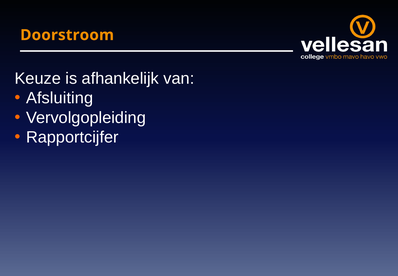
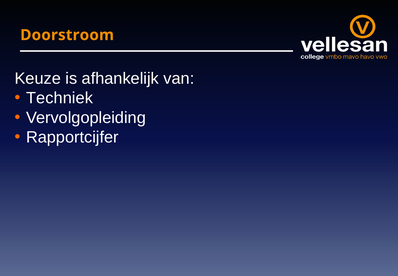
Afsluiting: Afsluiting -> Techniek (60, 98)
